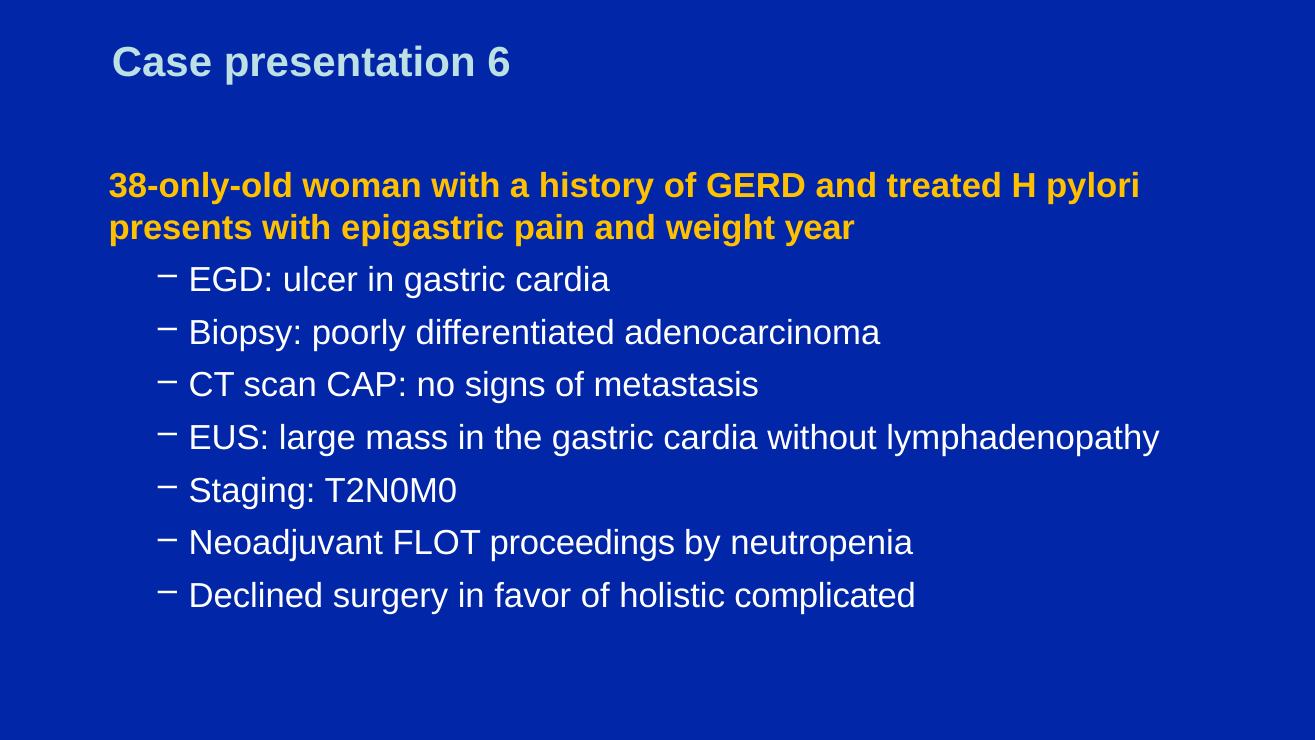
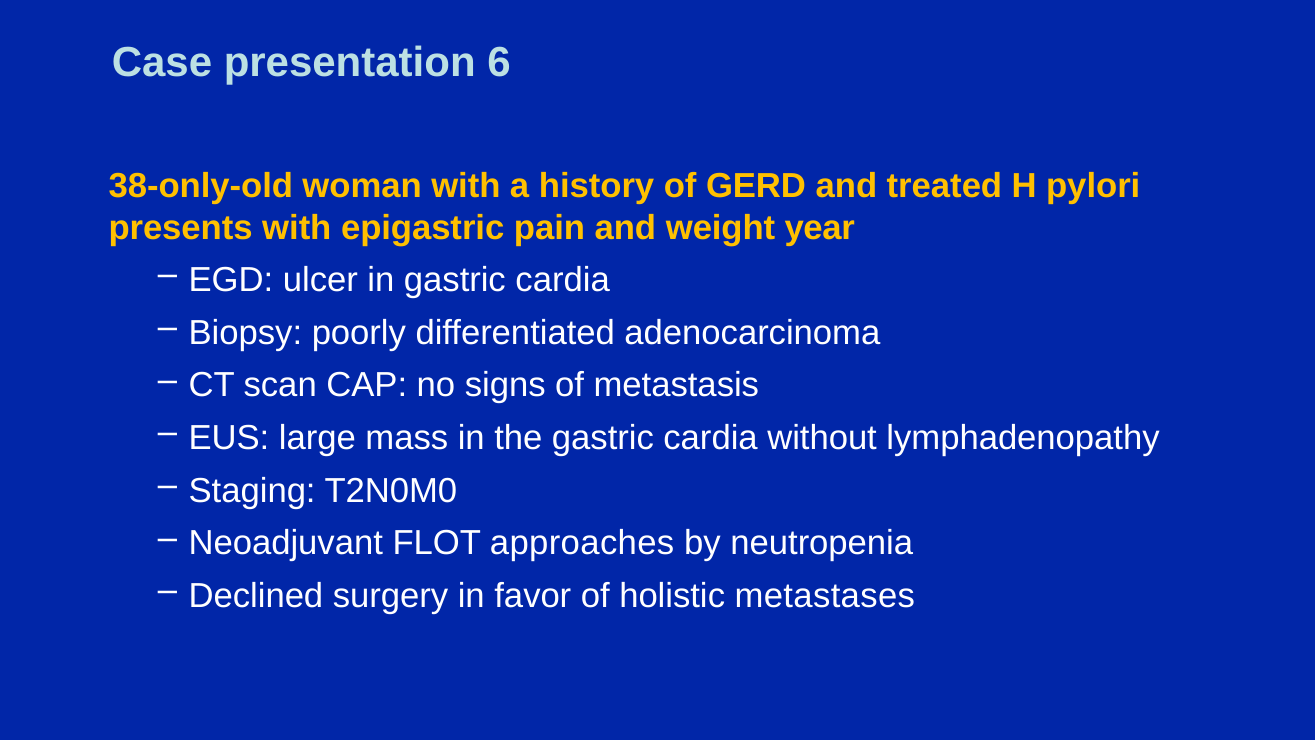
proceedings: proceedings -> approaches (582, 543)
complicated: complicated -> metastases (825, 596)
